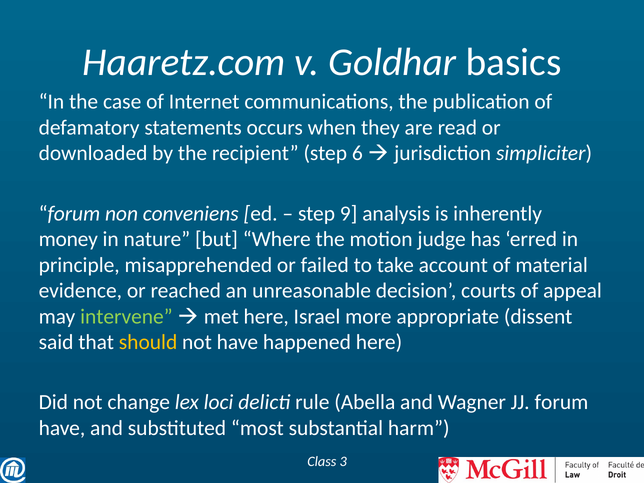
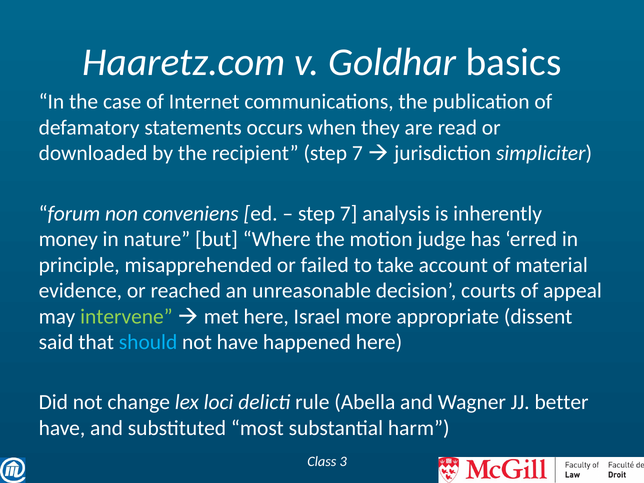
recipient step 6: 6 -> 7 (357, 153)
9: 9 -> 7 (349, 213)
should colour: yellow -> light blue (148, 342)
JJ forum: forum -> better (562, 402)
